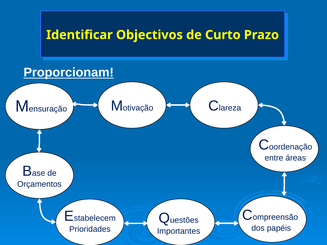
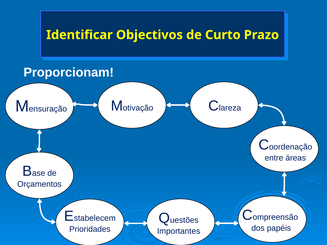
Proporcionam underline: present -> none (69, 73)
